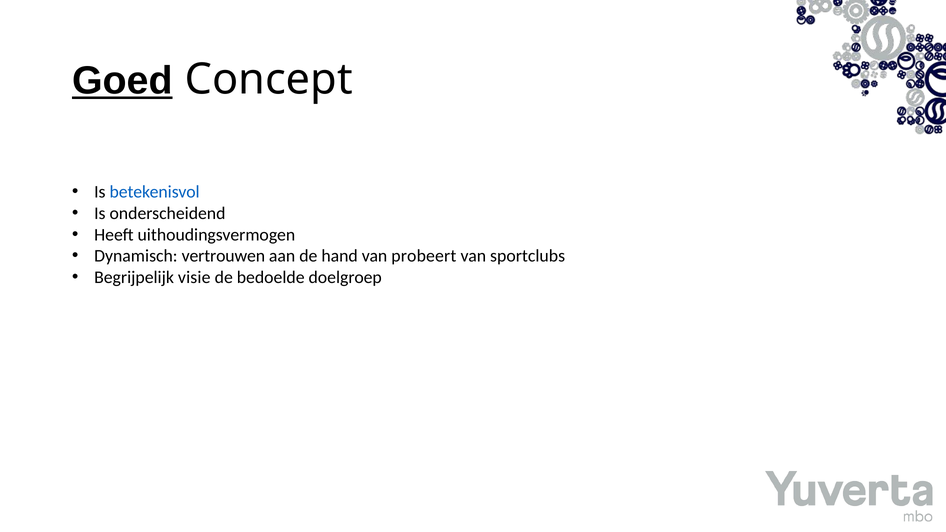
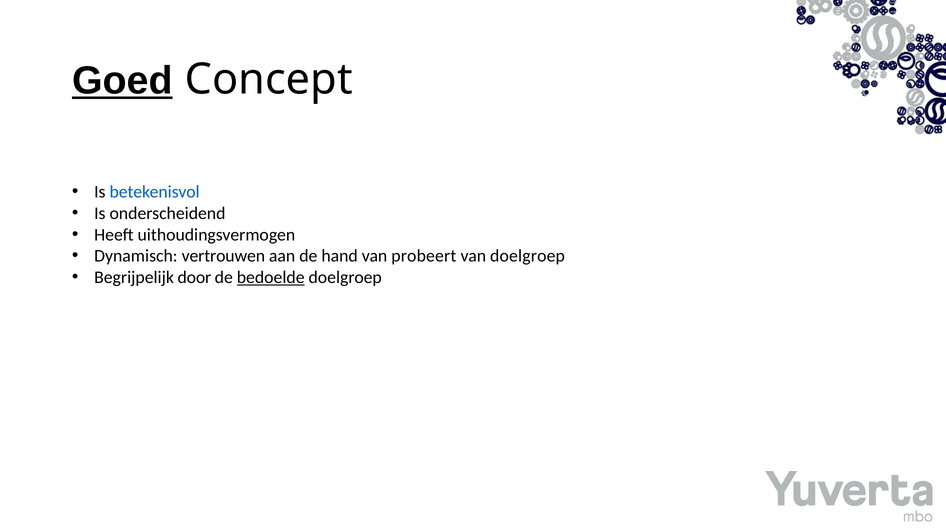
van sportclubs: sportclubs -> doelgroep (528, 256)
visie: visie -> door (194, 277)
bedoelde underline: none -> present (271, 277)
